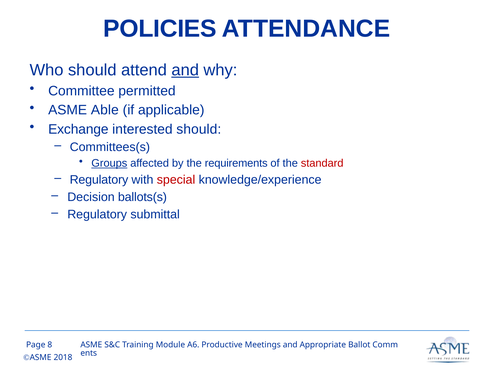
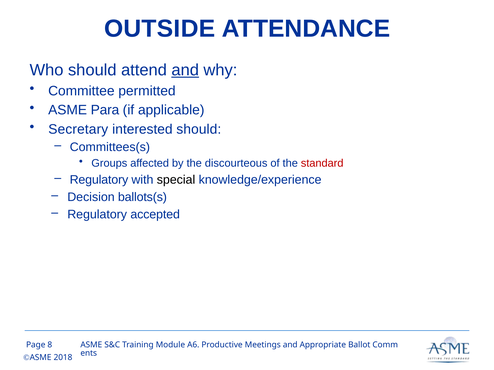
POLICIES: POLICIES -> OUTSIDE (160, 29)
Able: Able -> Para (105, 110)
Exchange: Exchange -> Secretary (78, 129)
Groups underline: present -> none (109, 164)
requirements: requirements -> discourteous (236, 164)
special colour: red -> black (176, 180)
submittal: submittal -> accepted (155, 215)
